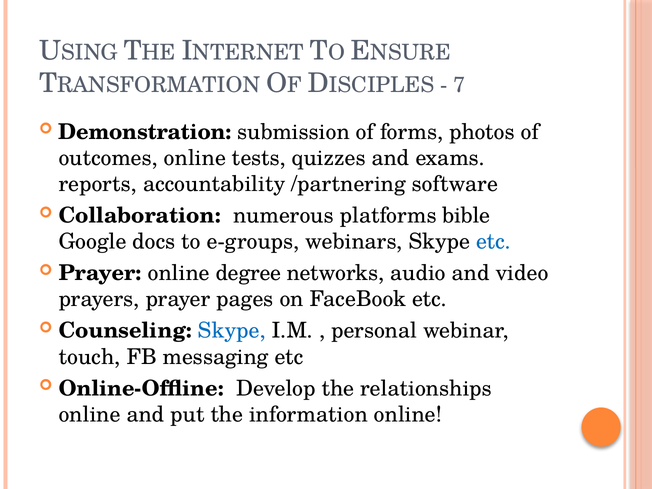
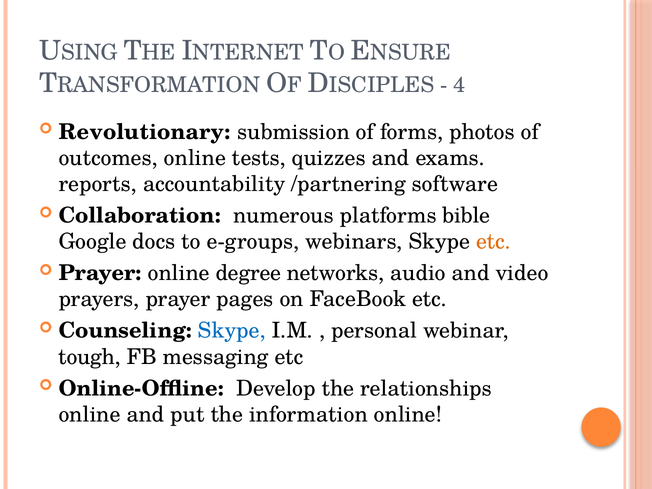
7: 7 -> 4 (460, 85)
Demonstration: Demonstration -> Revolutionary (145, 132)
etc colour: blue -> orange (494, 242)
touch: touch -> tough (90, 357)
